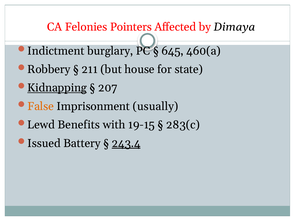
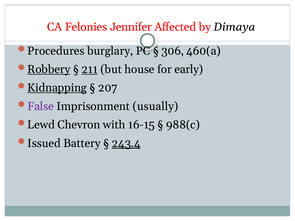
Pointers: Pointers -> Jennifer (131, 27)
Indictment: Indictment -> Procedures (56, 51)
645: 645 -> 306 (173, 51)
Robbery underline: none -> present (49, 69)
211 underline: none -> present (90, 69)
state: state -> early (189, 69)
False colour: orange -> purple (41, 106)
Benefits: Benefits -> Chevron (79, 125)
19-15: 19-15 -> 16-15 (141, 125)
283(c: 283(c -> 988(c (183, 125)
